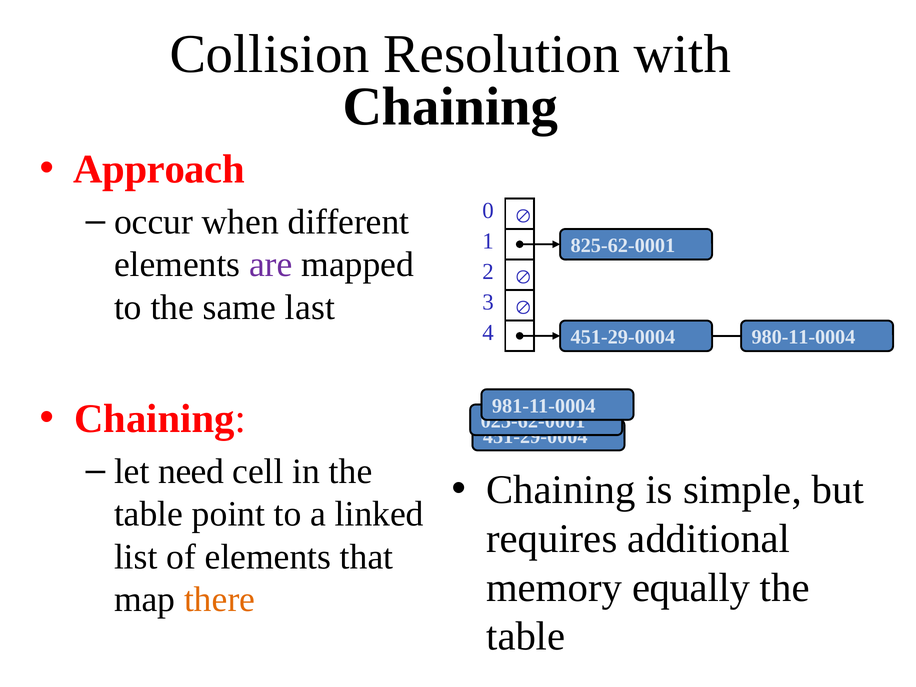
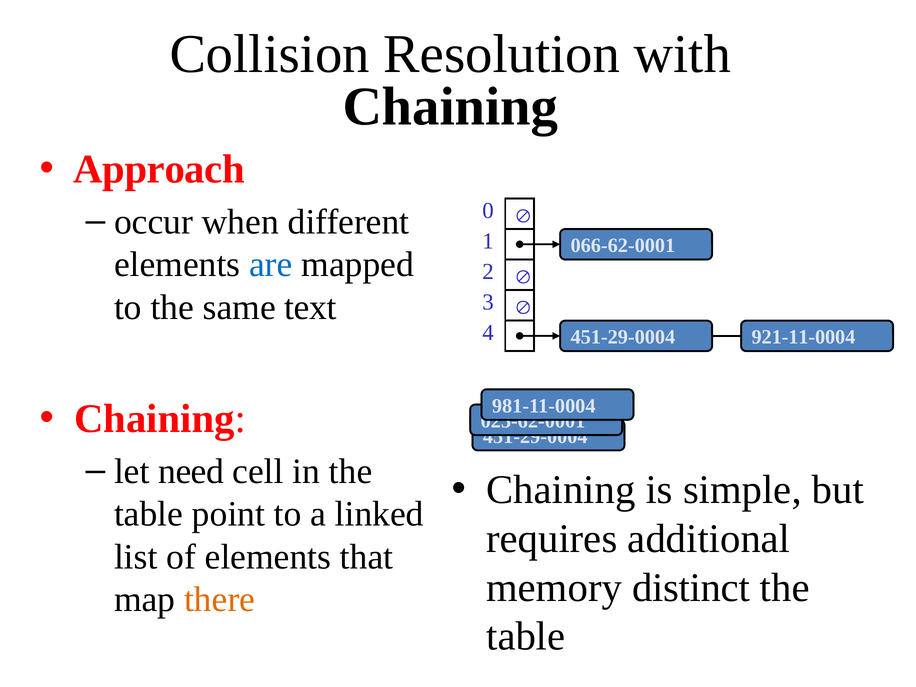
825-62-0001: 825-62-0001 -> 066-62-0001 (623, 246)
are colour: purple -> blue (271, 265)
last: last -> text (310, 307)
980-11-0004: 980-11-0004 -> 921-11-0004 (803, 337)
equally: equally -> distinct (691, 588)
